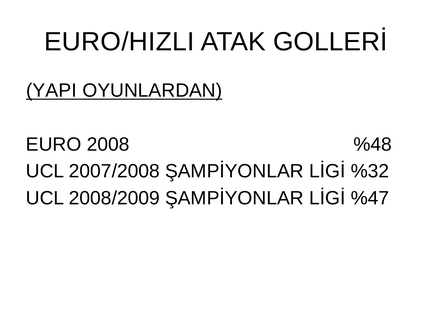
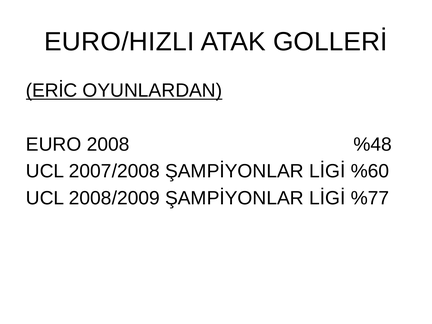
YAPI: YAPI -> ERİC (52, 91)
%32: %32 -> %60 (370, 171)
%47: %47 -> %77 (370, 198)
